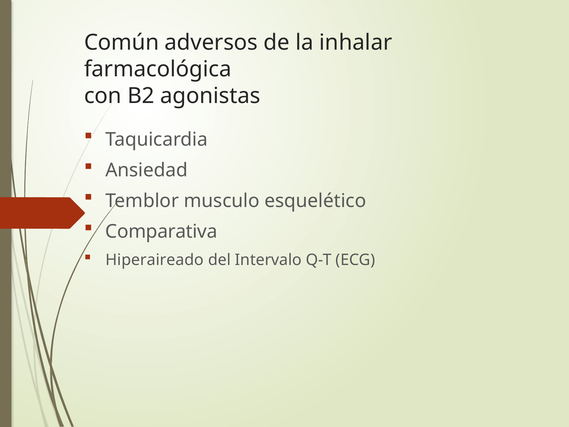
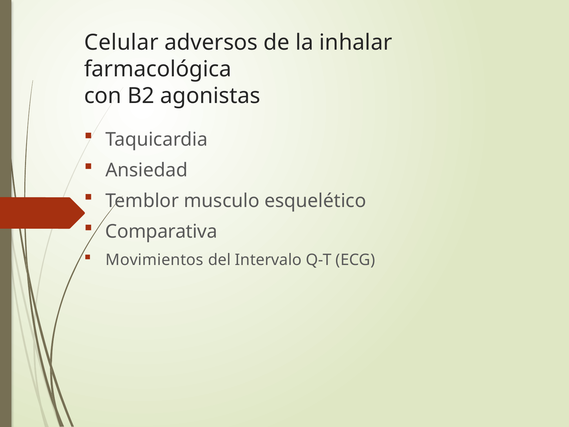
Común: Común -> Celular (121, 43)
Hiperaireado: Hiperaireado -> Movimientos (155, 260)
